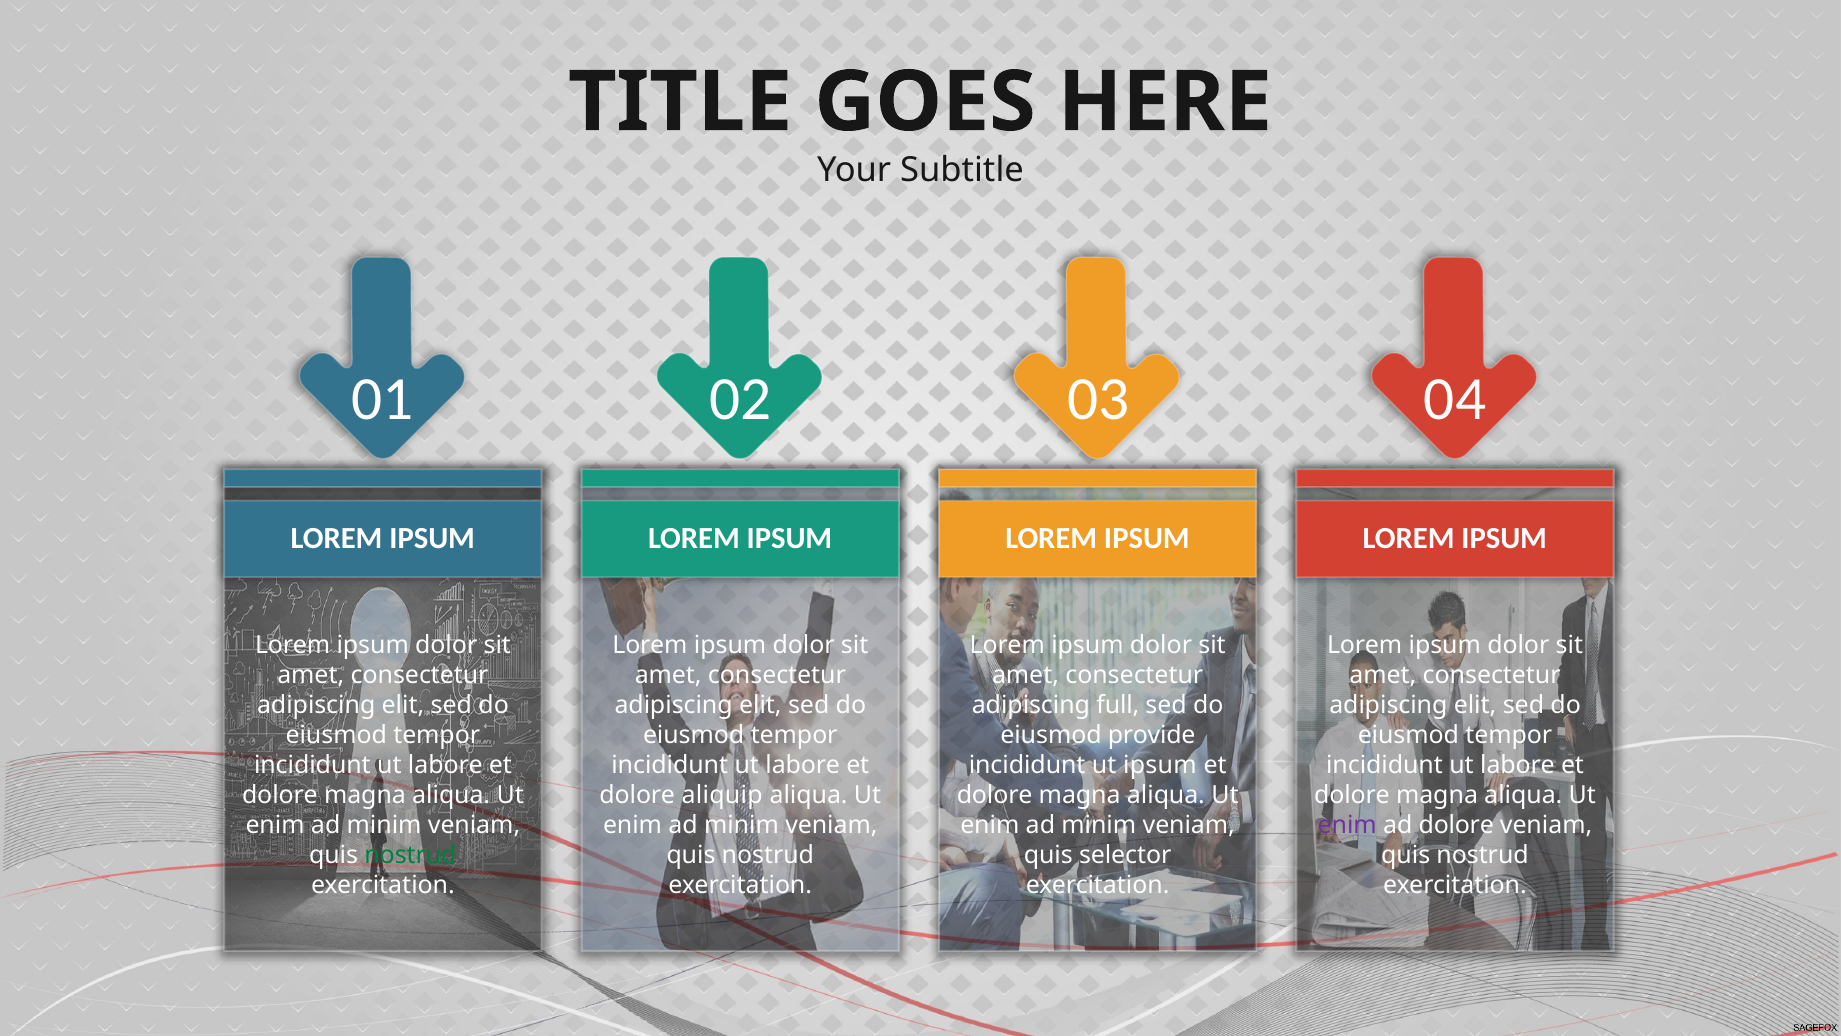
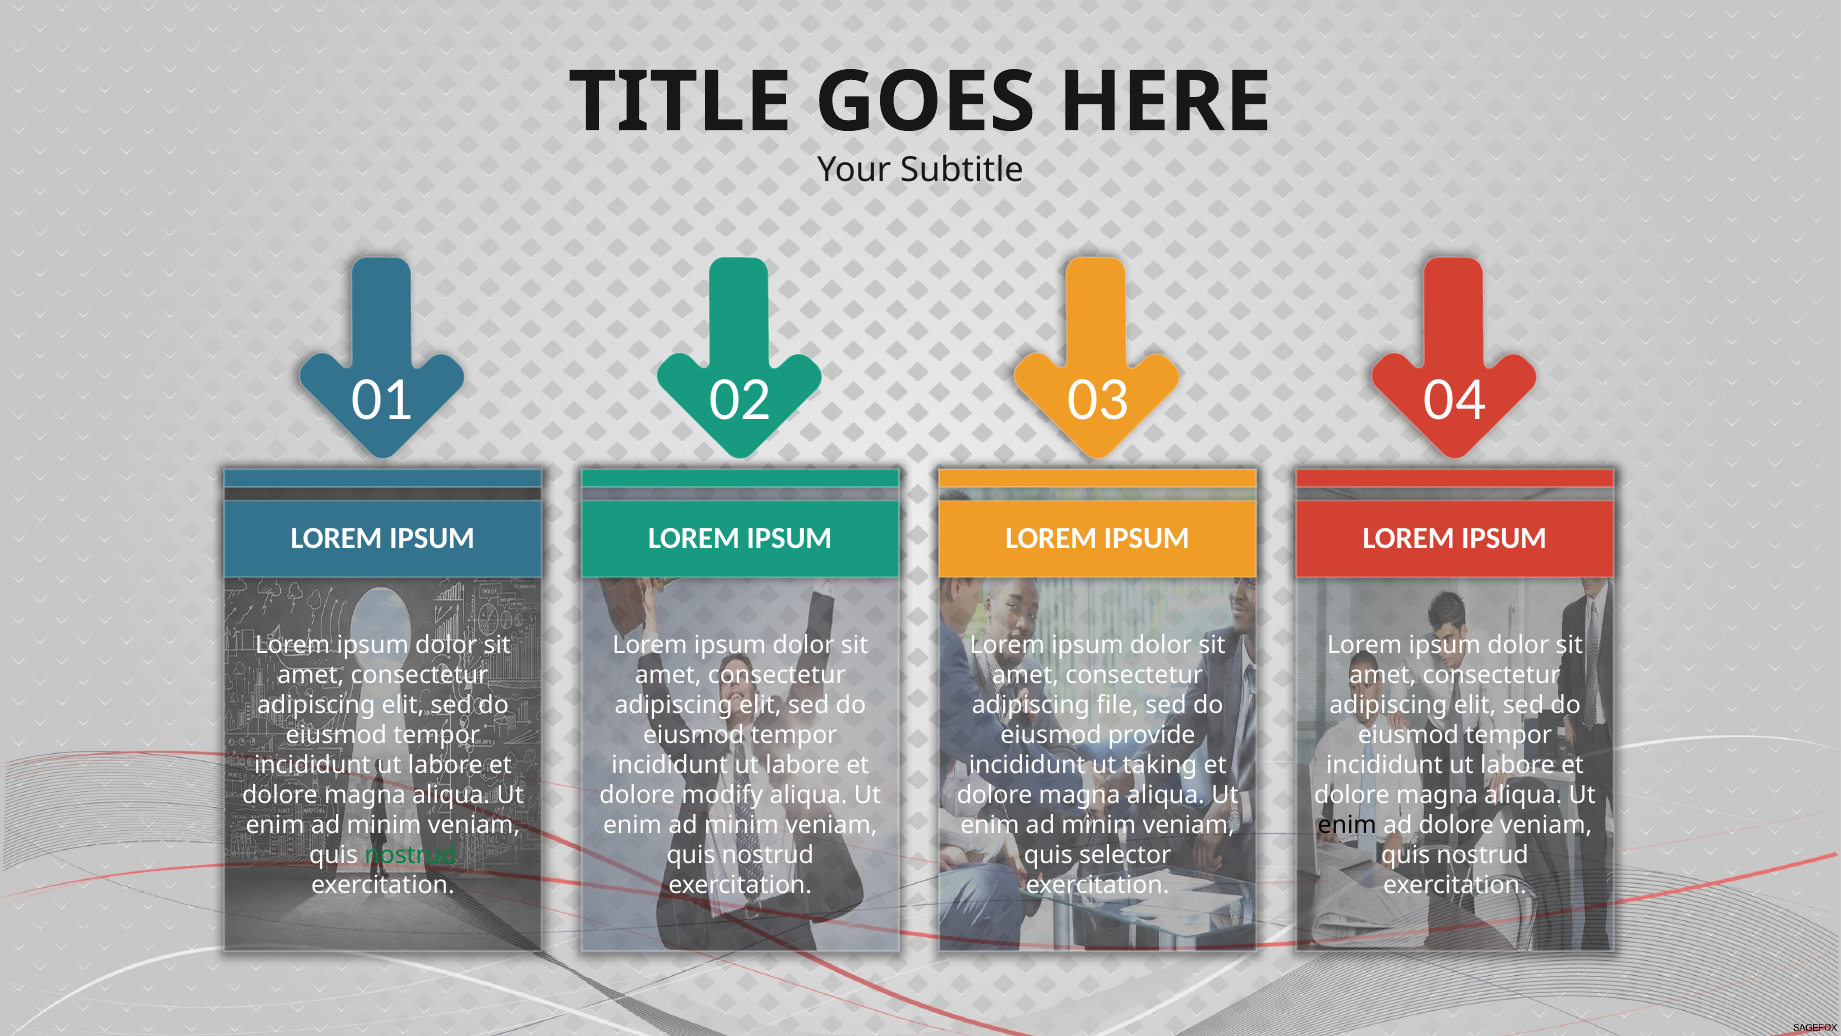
full: full -> file (1118, 705)
ut ipsum: ipsum -> taking (1160, 765)
aliquip: aliquip -> modify (722, 795)
enim colour: purple -> black (1347, 825)
